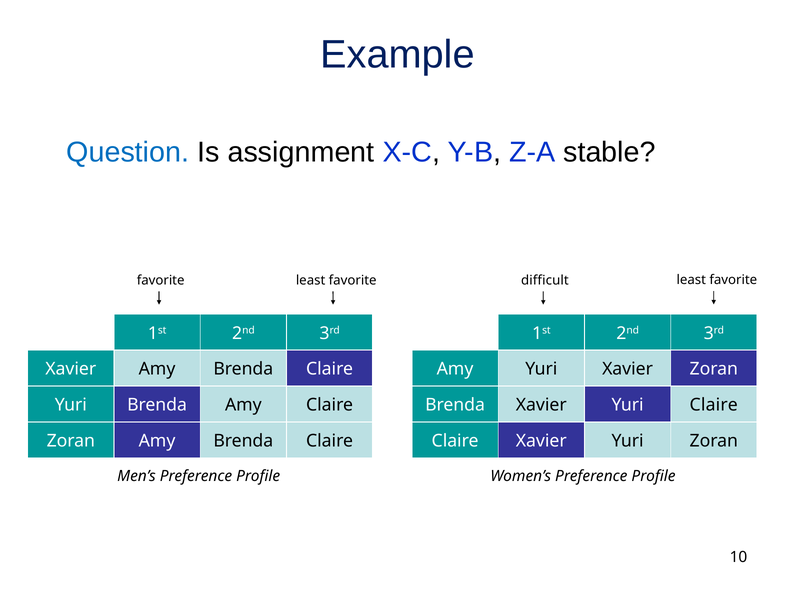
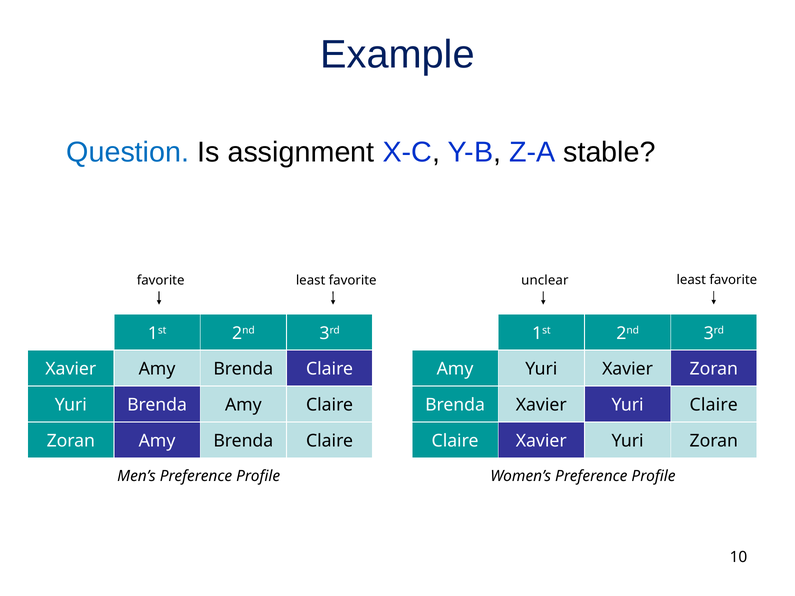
difficult: difficult -> unclear (545, 280)
